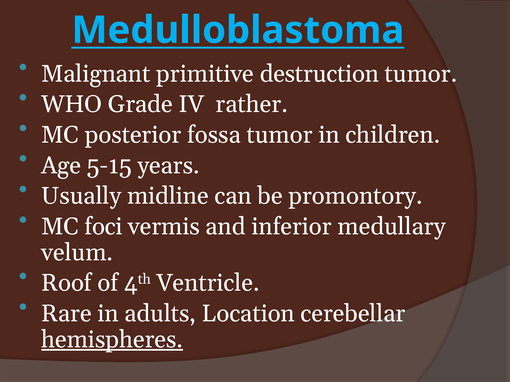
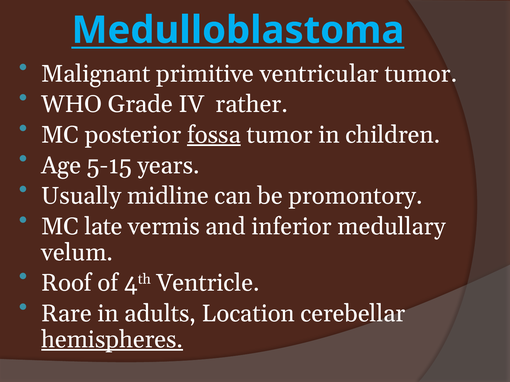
destruction: destruction -> ventricular (319, 74)
fossa underline: none -> present (214, 135)
foci: foci -> late (103, 227)
